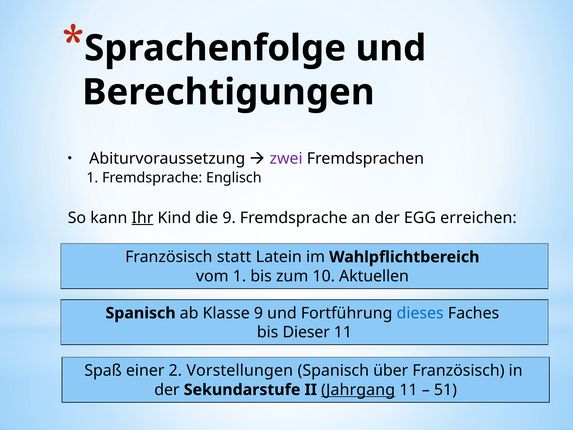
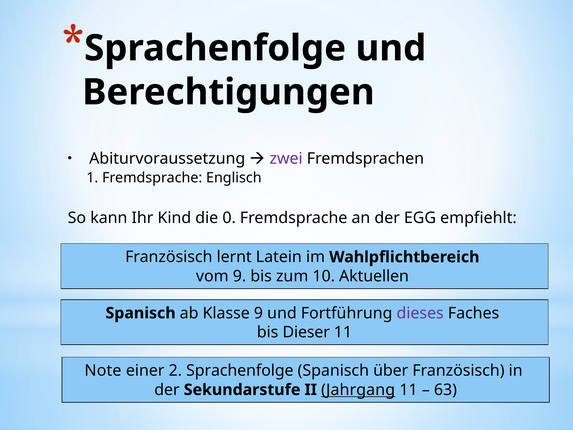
Ihr underline: present -> none (142, 218)
die 9: 9 -> 0 (229, 218)
erreichen: erreichen -> empfiehlt (478, 218)
statt: statt -> lernt (234, 257)
vom 1: 1 -> 9 (239, 276)
dieses colour: blue -> purple (420, 313)
Spaß: Spaß -> Note (103, 370)
2 Vorstellungen: Vorstellungen -> Sprachenfolge (240, 370)
51: 51 -> 63 (445, 390)
